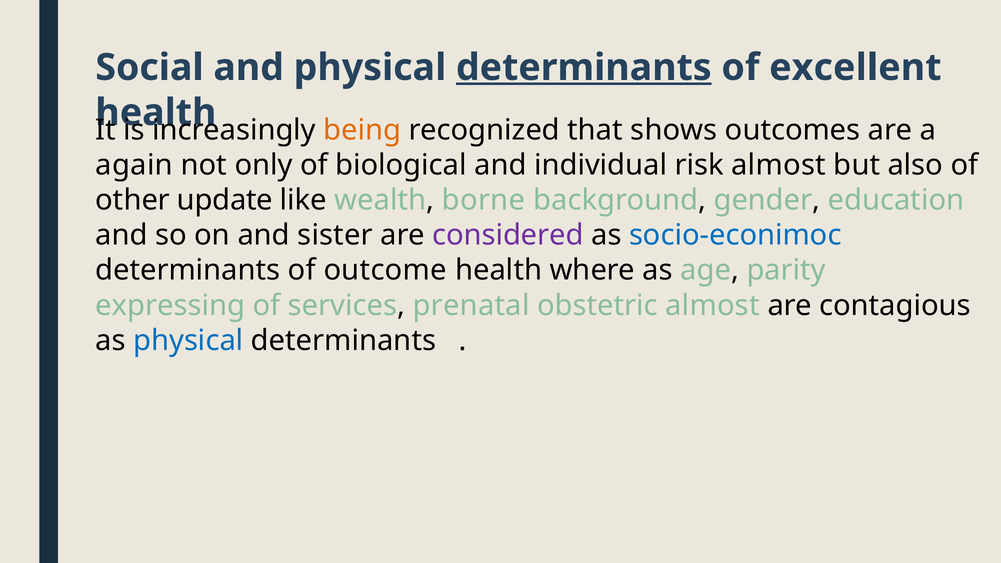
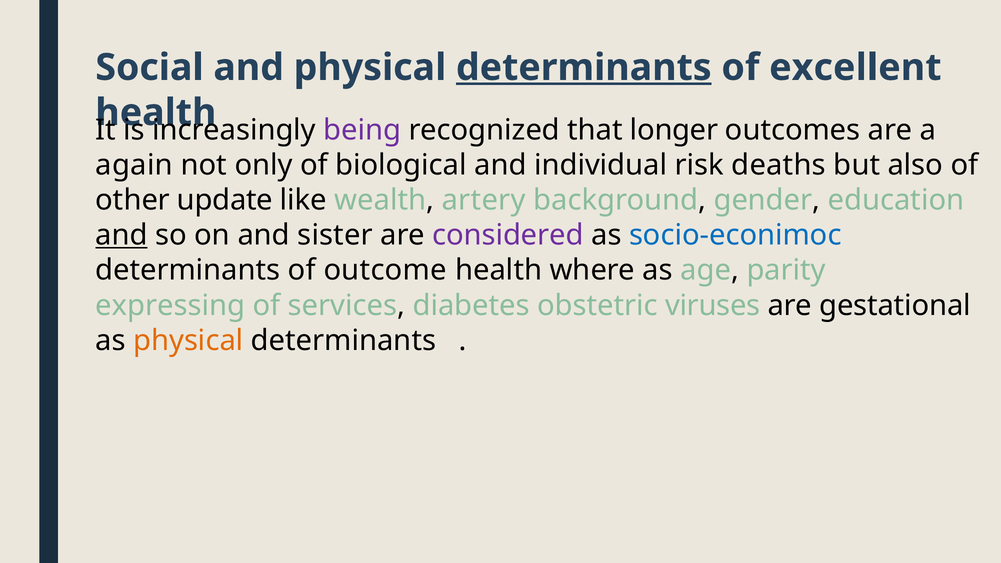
being colour: orange -> purple (362, 130)
shows: shows -> longer (674, 130)
risk almost: almost -> deaths (779, 165)
borne: borne -> artery (484, 200)
and underline: none -> present (122, 235)
prenatal: prenatal -> diabetes (471, 305)
obstetric almost: almost -> viruses (713, 305)
contagious: contagious -> gestational (895, 305)
physical colour: blue -> orange (188, 340)
